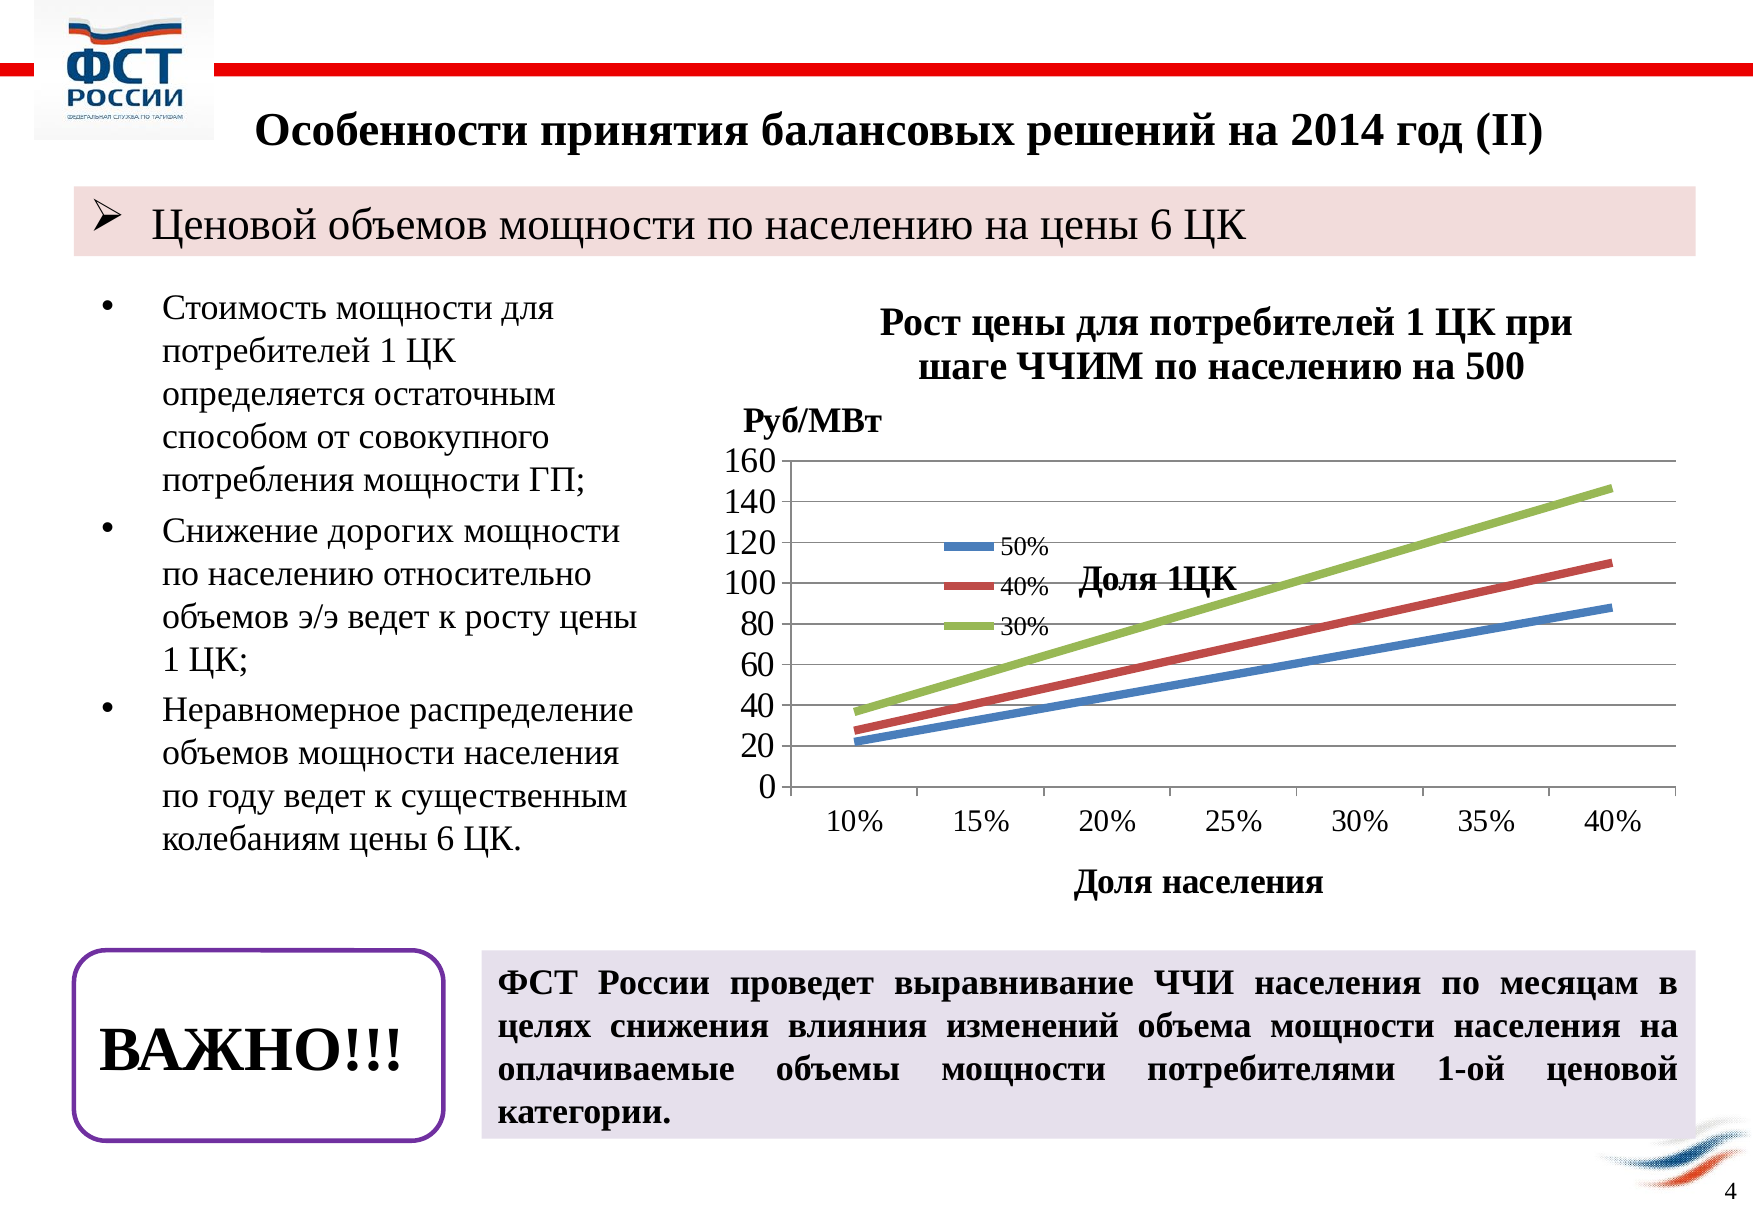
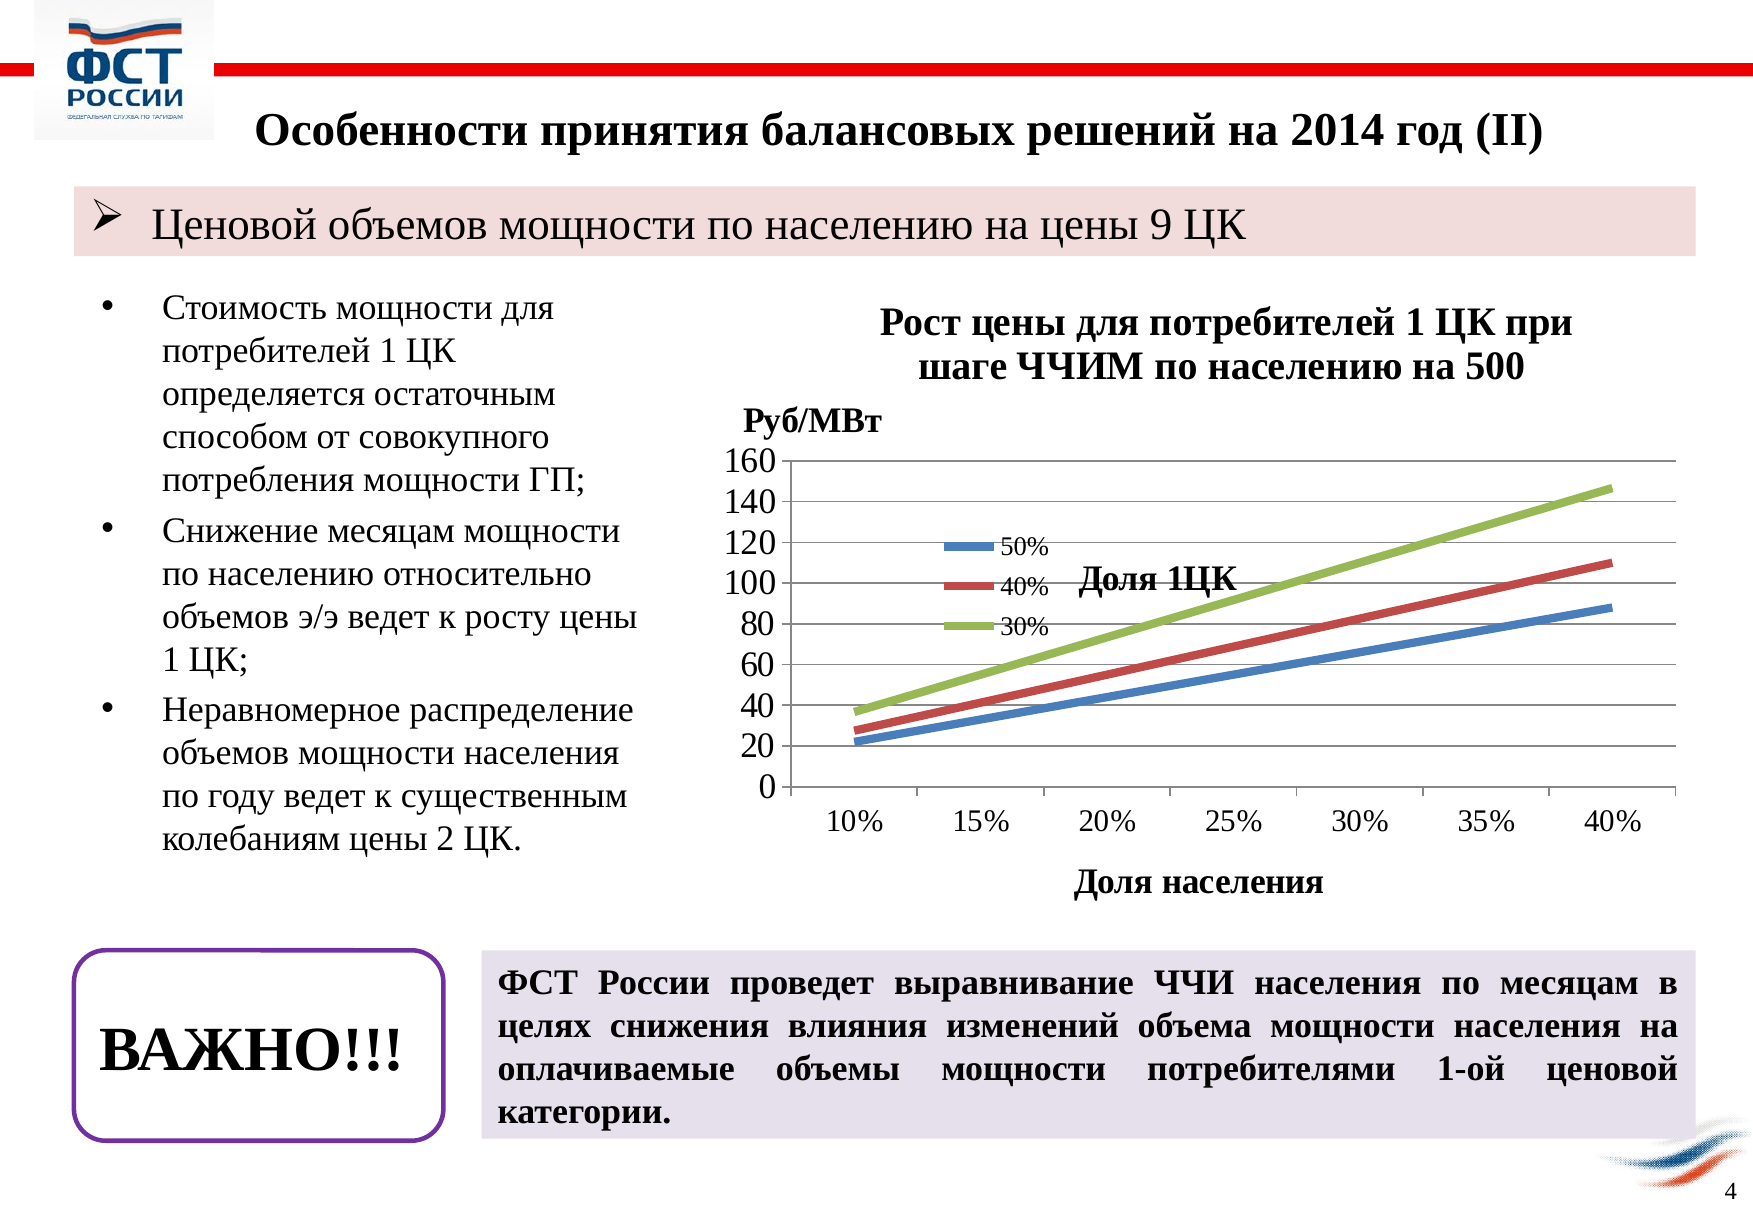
на цены 6: 6 -> 9 (1161, 224)
Снижение дорогих: дорогих -> месяцам (391, 530)
колебаниям цены 6: 6 -> 2 (445, 839)
